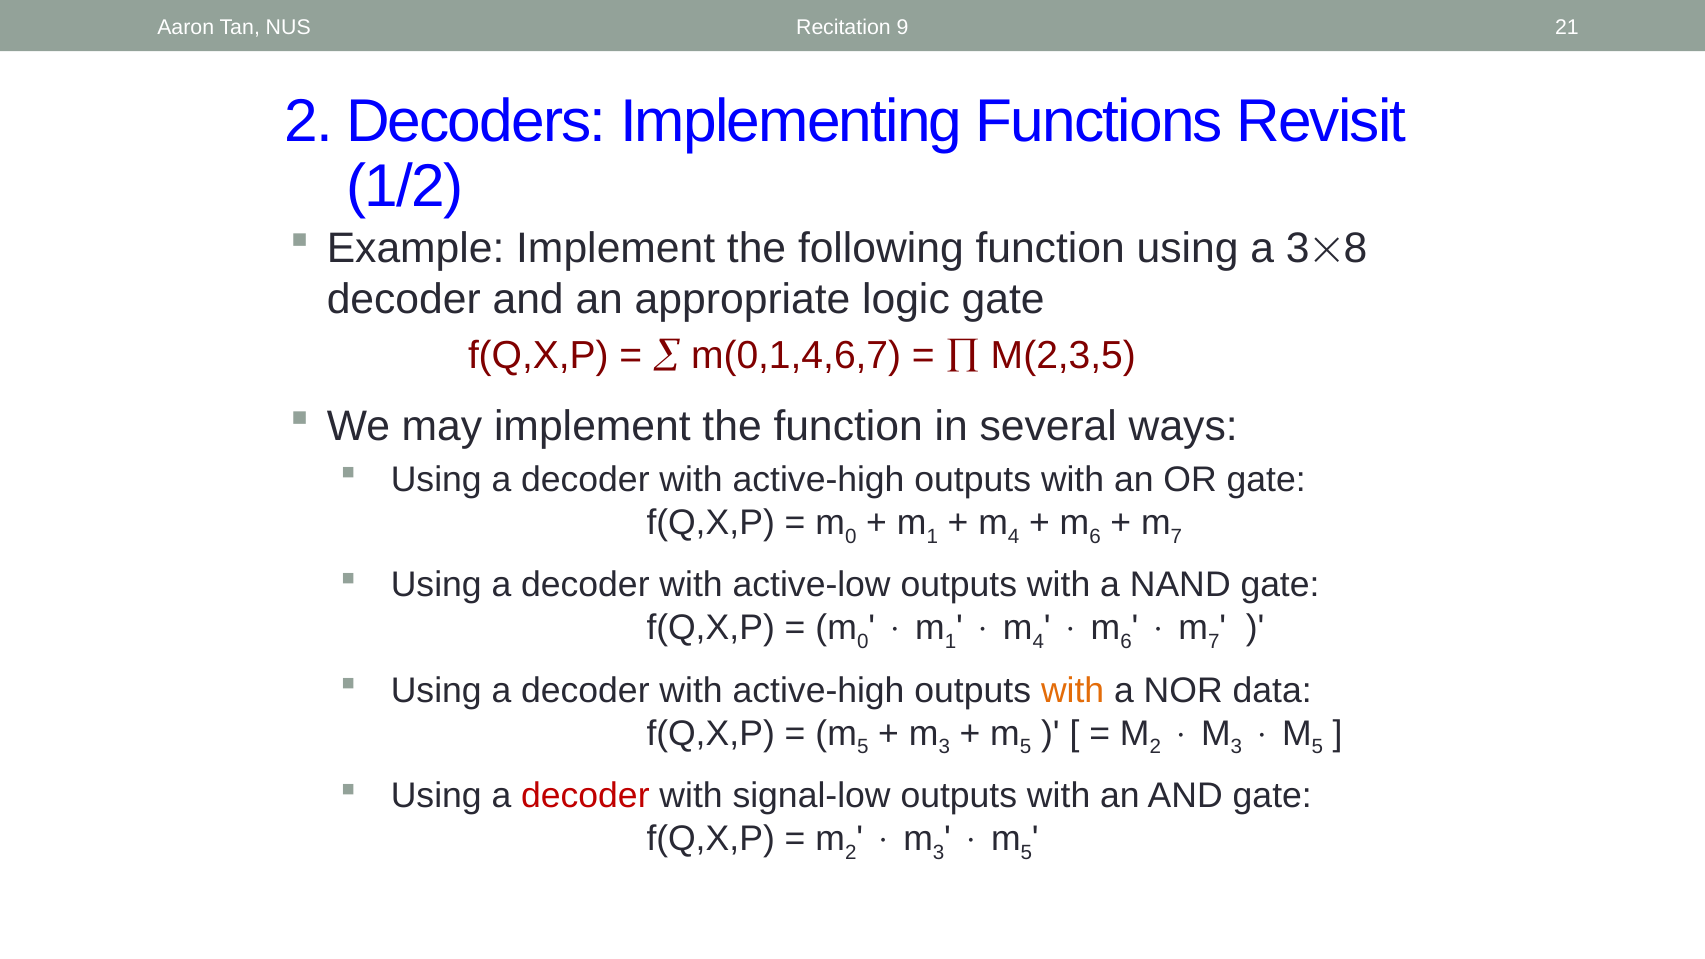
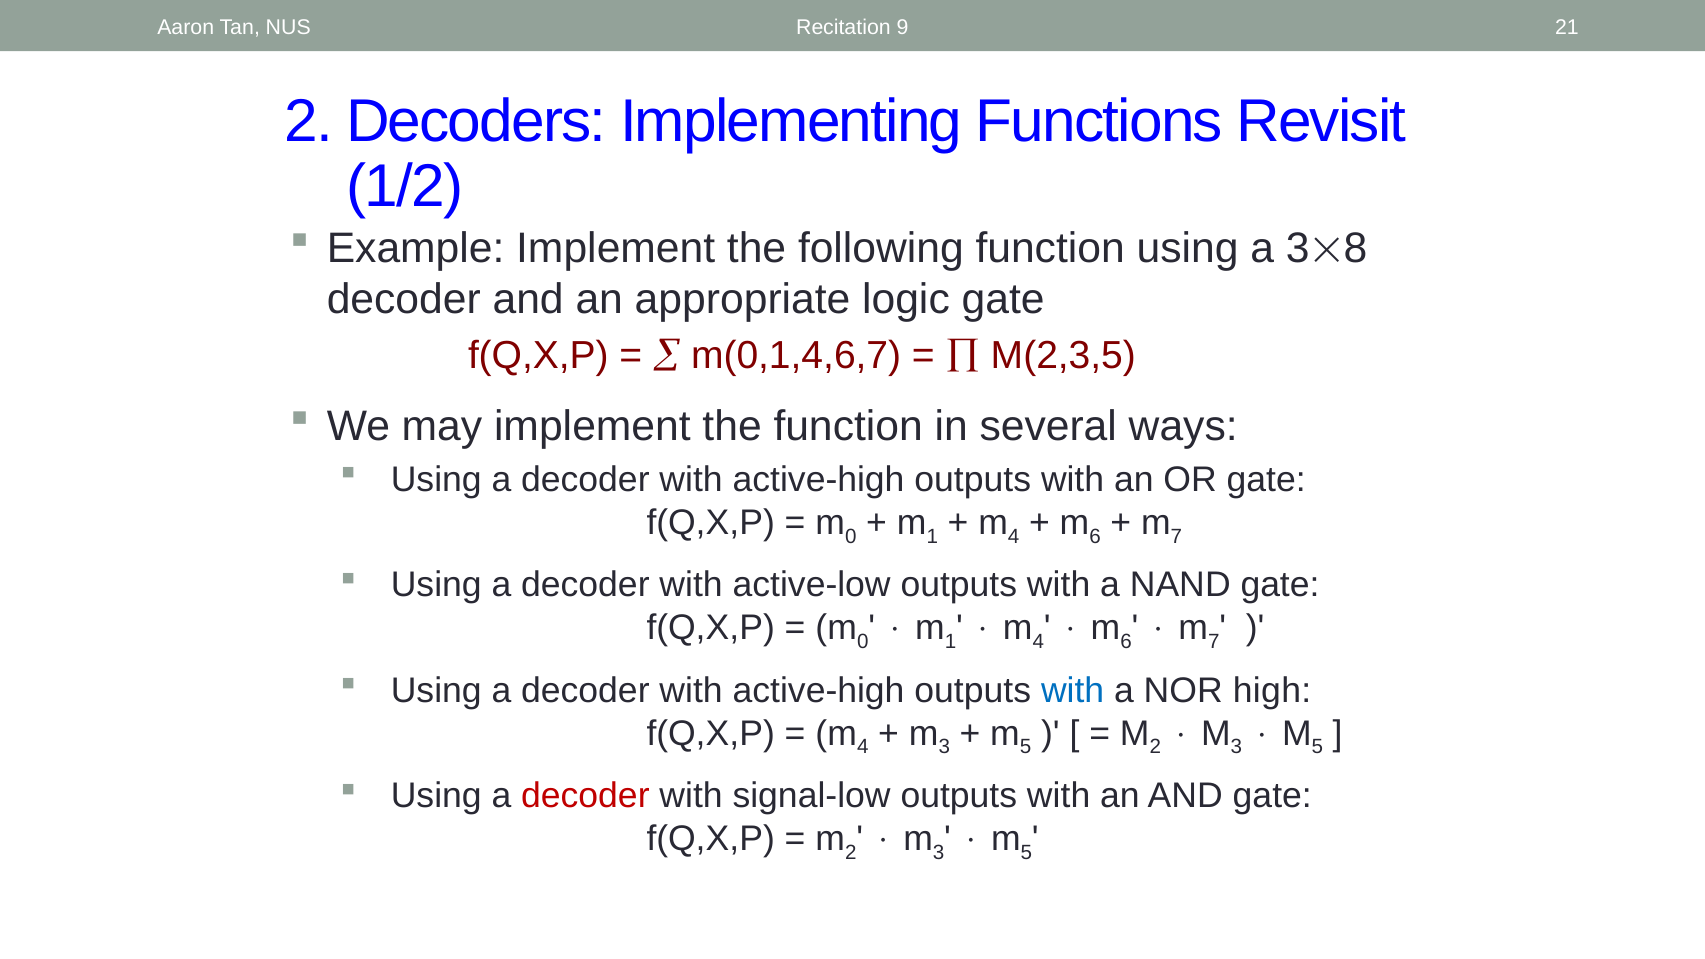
with colour: orange -> blue (1073, 691)
data: data -> high (1272, 691)
5: 5 -> 4 (863, 747)
